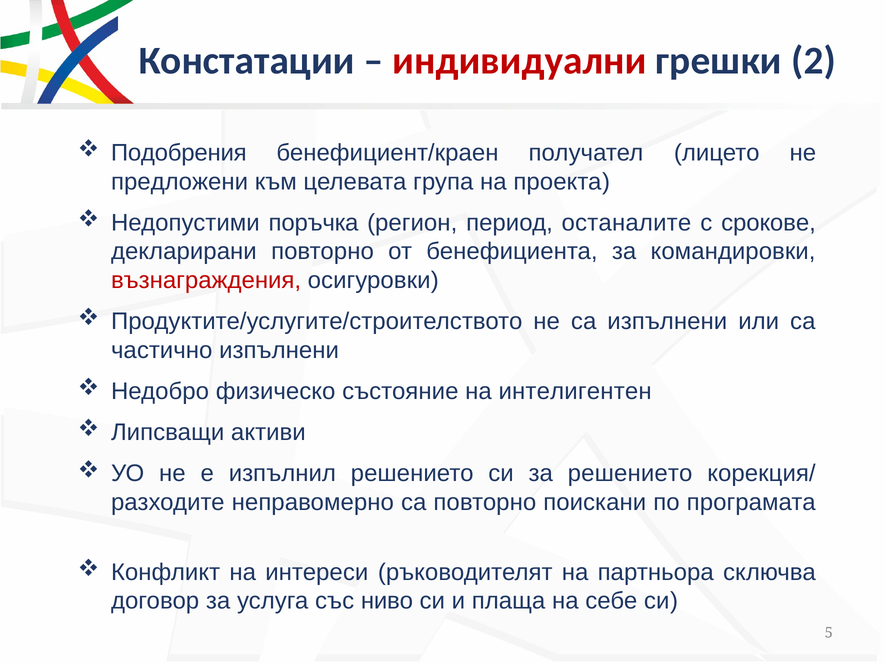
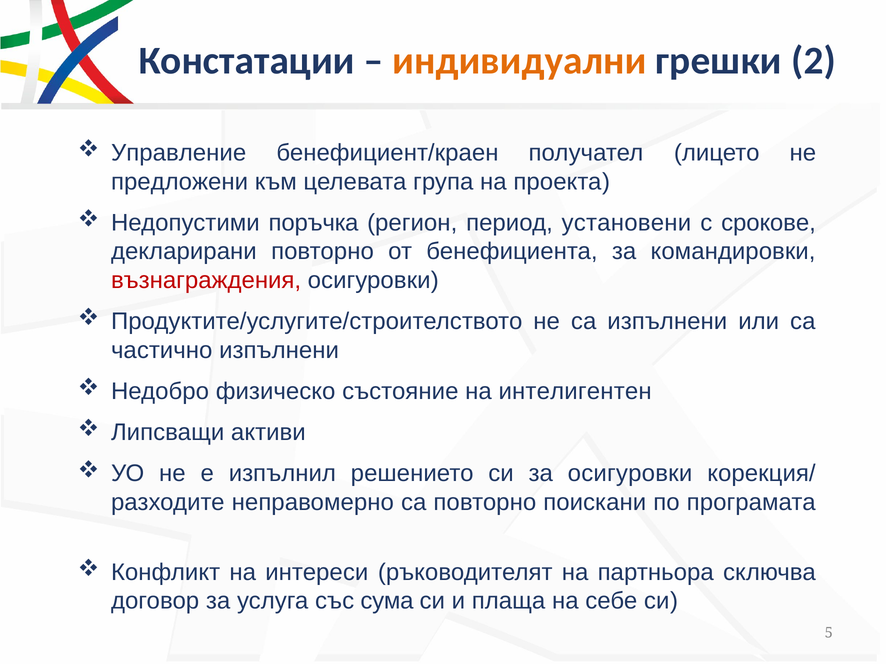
индивидуални colour: red -> orange (519, 61)
Подобрения: Подобрения -> Управление (179, 153)
останалите: останалите -> установени (626, 223)
за решението: решението -> осигуровки (630, 474)
ниво: ниво -> сума (387, 601)
